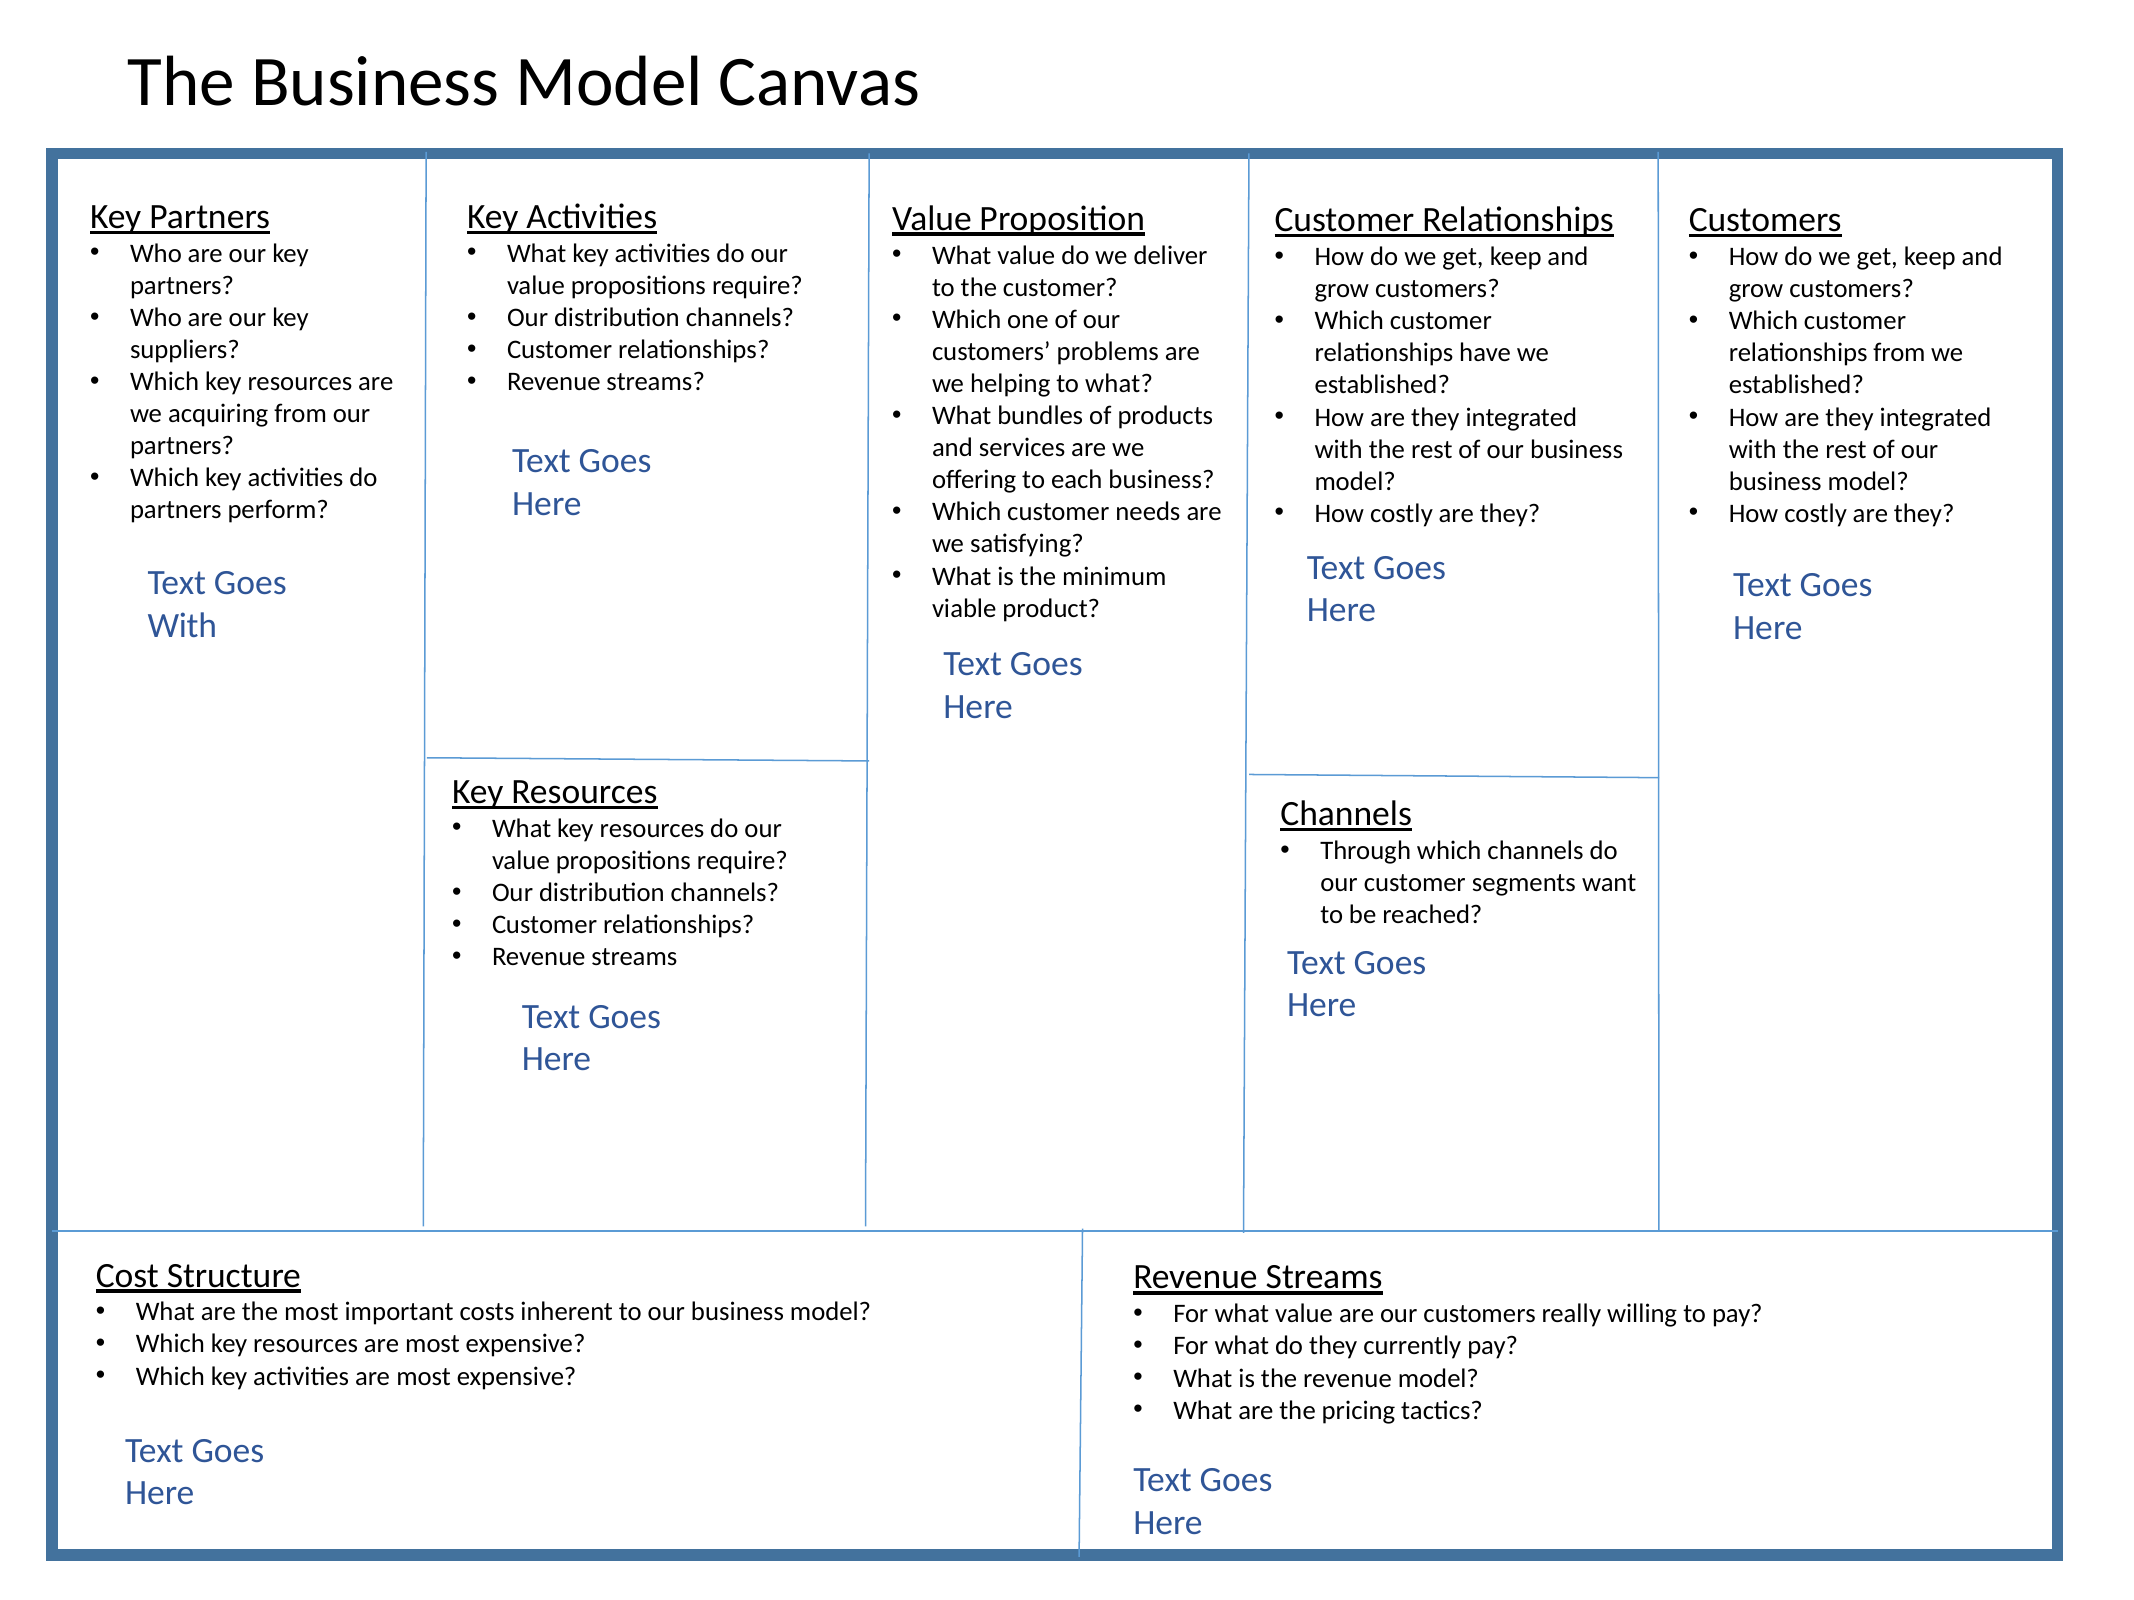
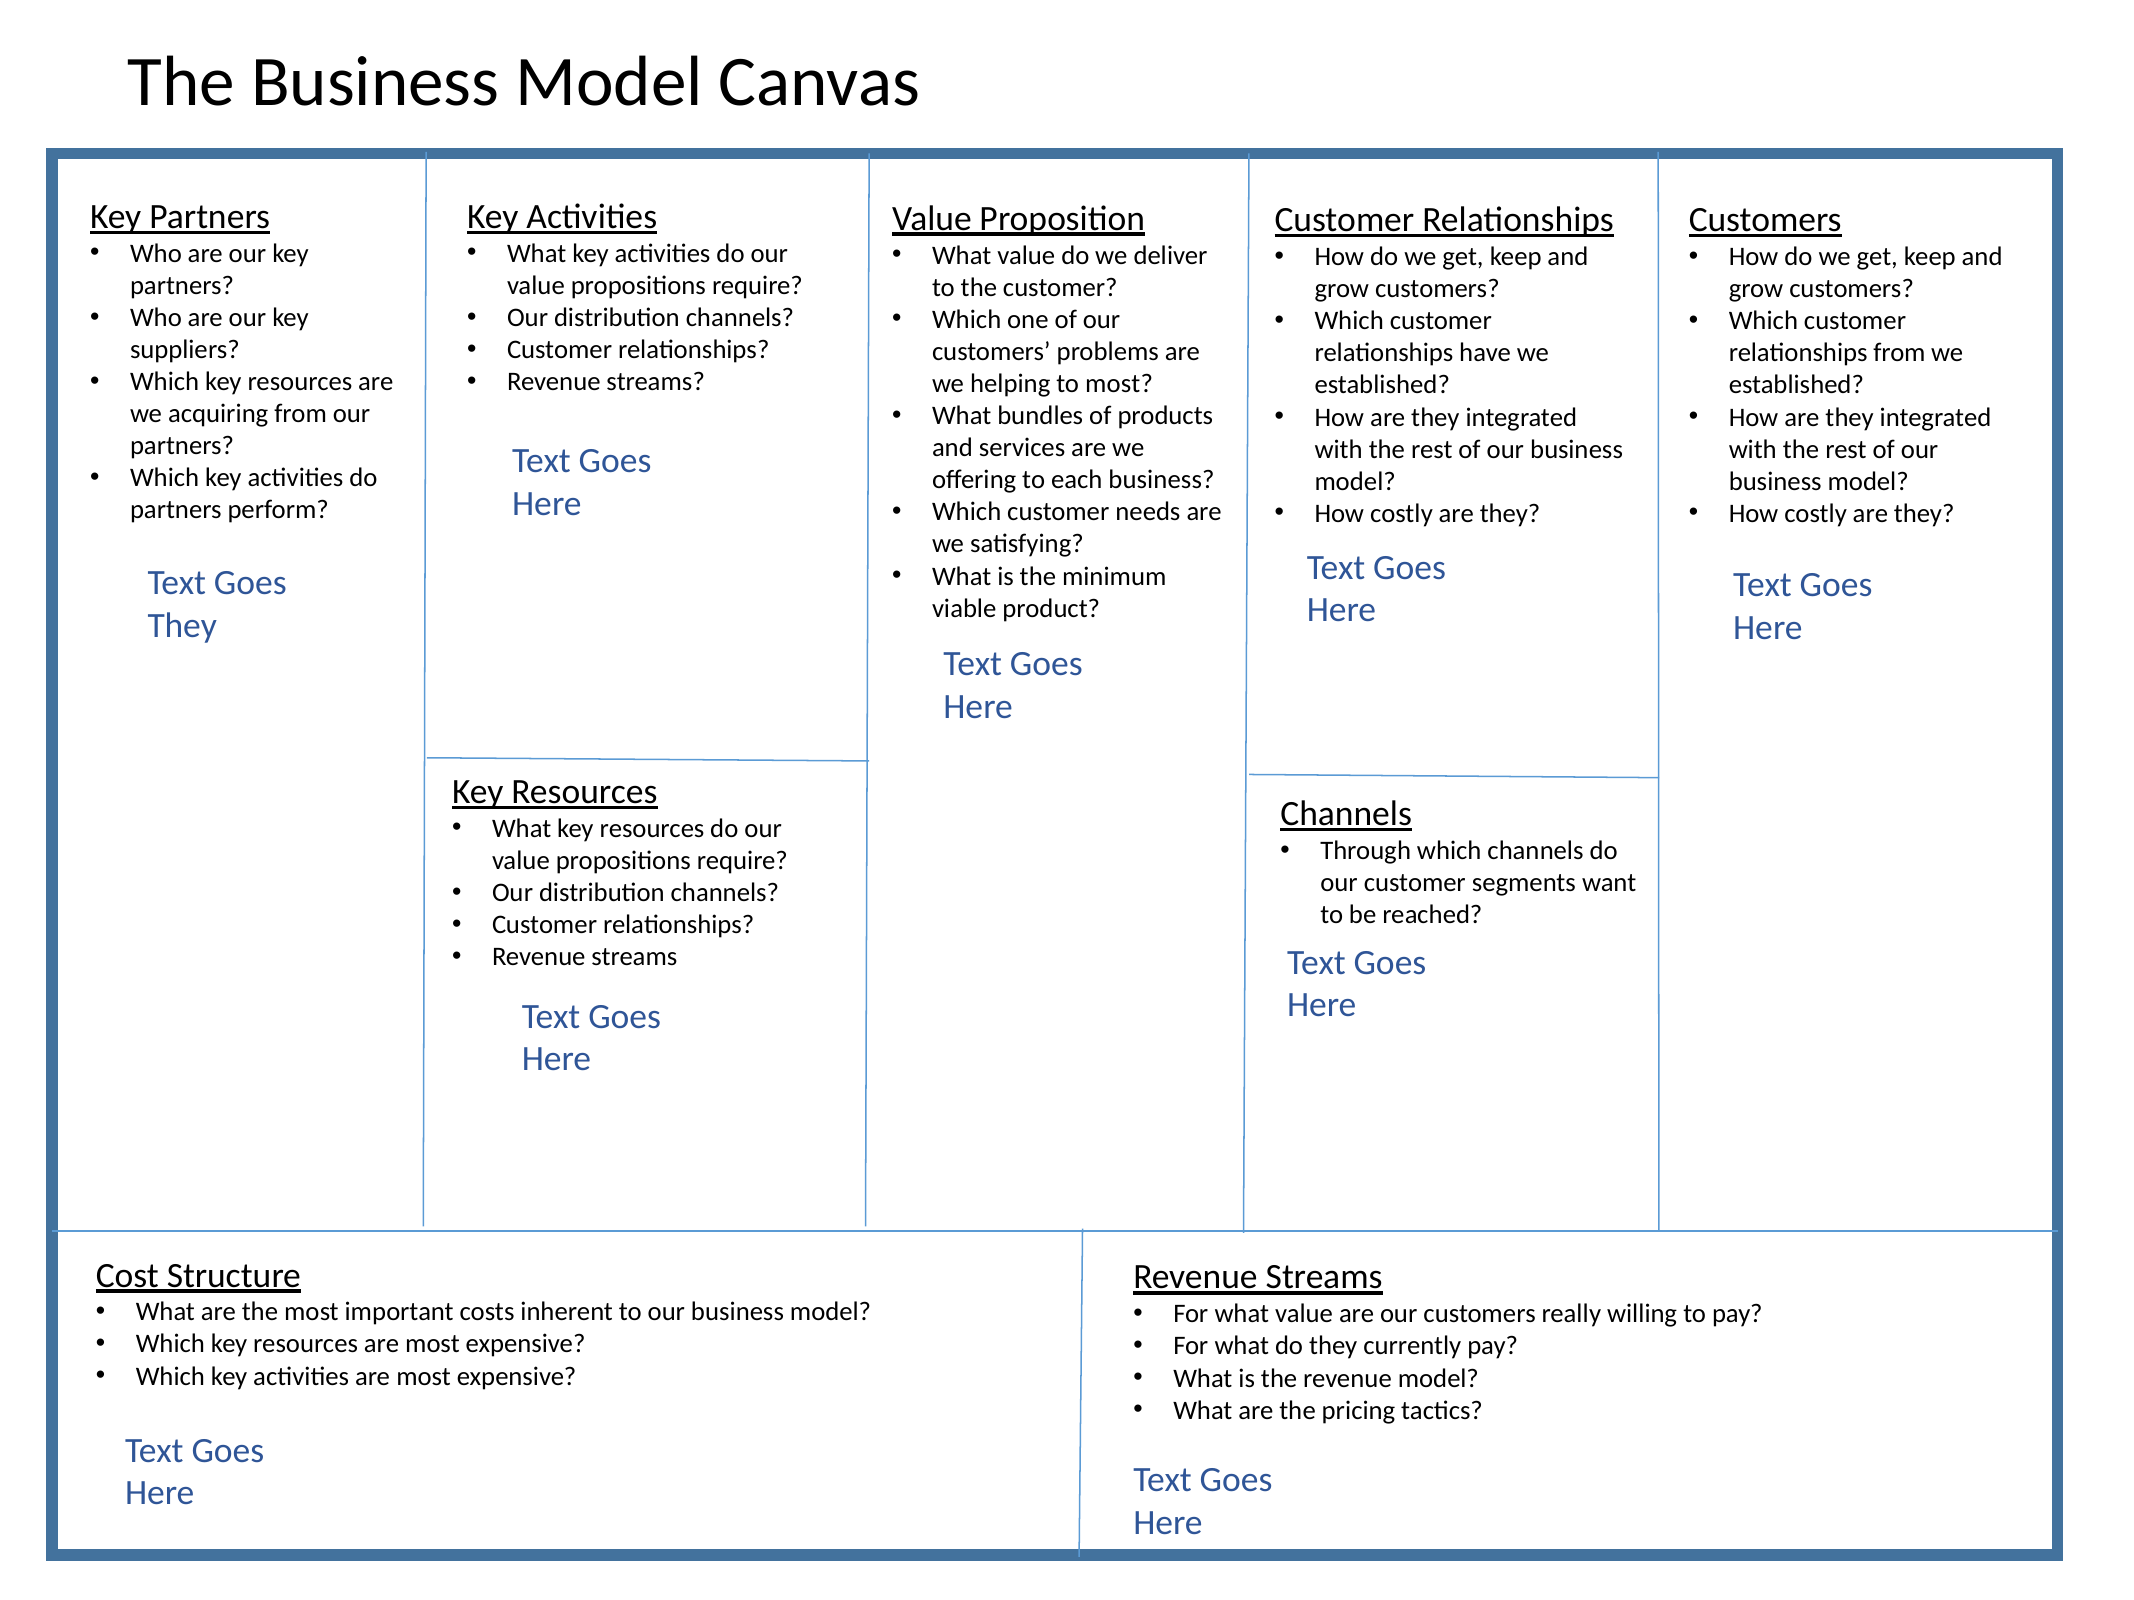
to what: what -> most (1119, 384)
With: With -> They (182, 626)
